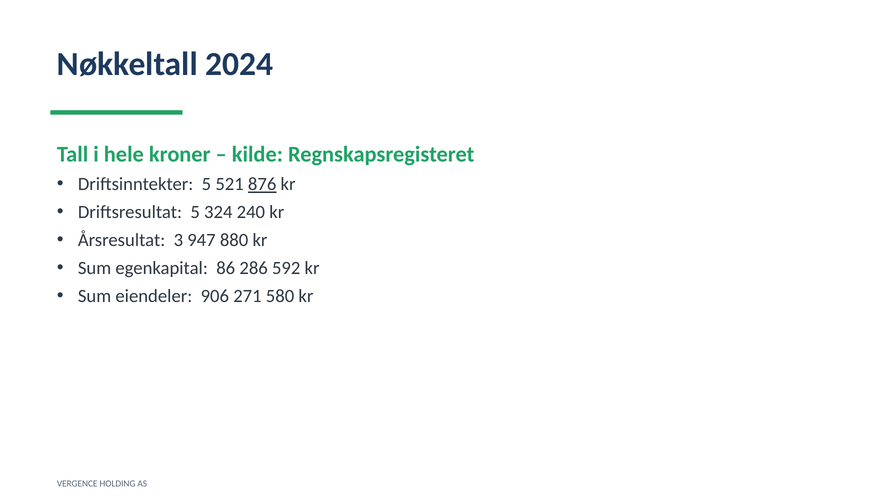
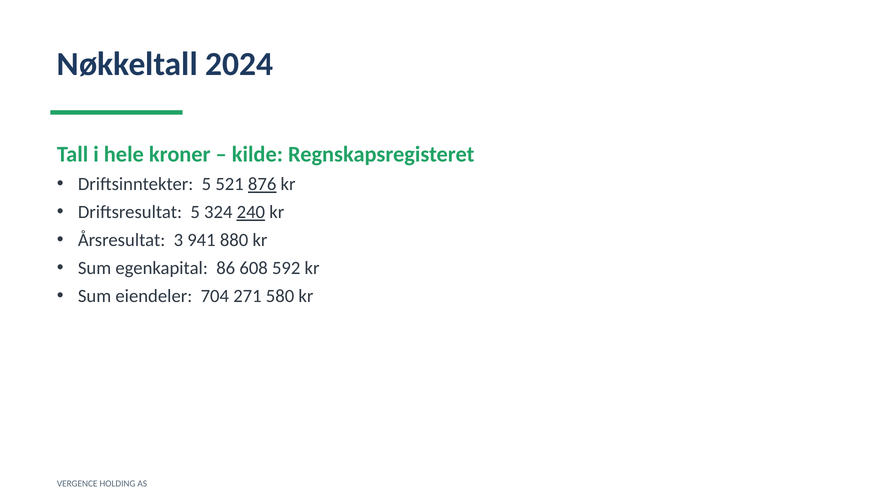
240 underline: none -> present (251, 212)
947: 947 -> 941 (201, 240)
286: 286 -> 608 (254, 268)
906: 906 -> 704 (215, 296)
